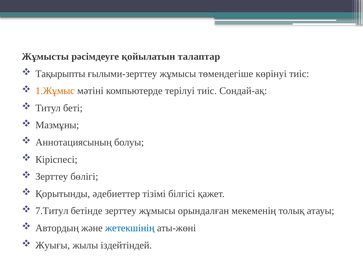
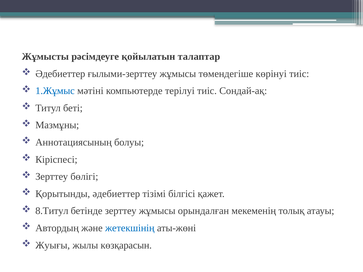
Тақырыпты: Тақырыпты -> Әдебиеттер (60, 74)
1.Жұмыс colour: orange -> blue (55, 91)
7.Титул: 7.Титул -> 8.Титул (52, 211)
іздейтіндей: іздейтіндей -> көзқарасын (126, 245)
